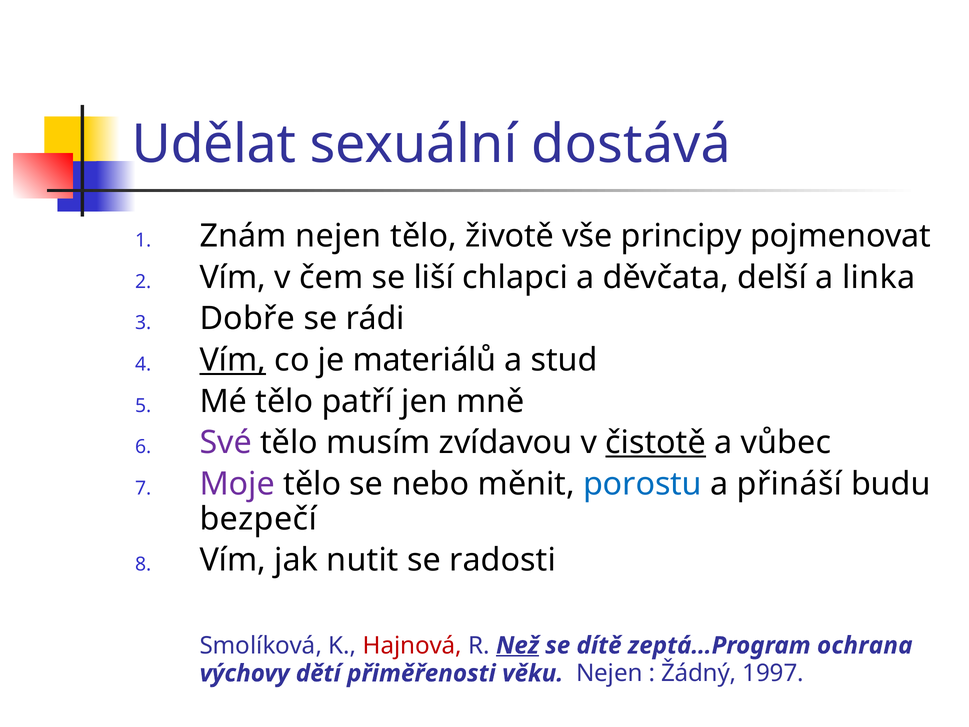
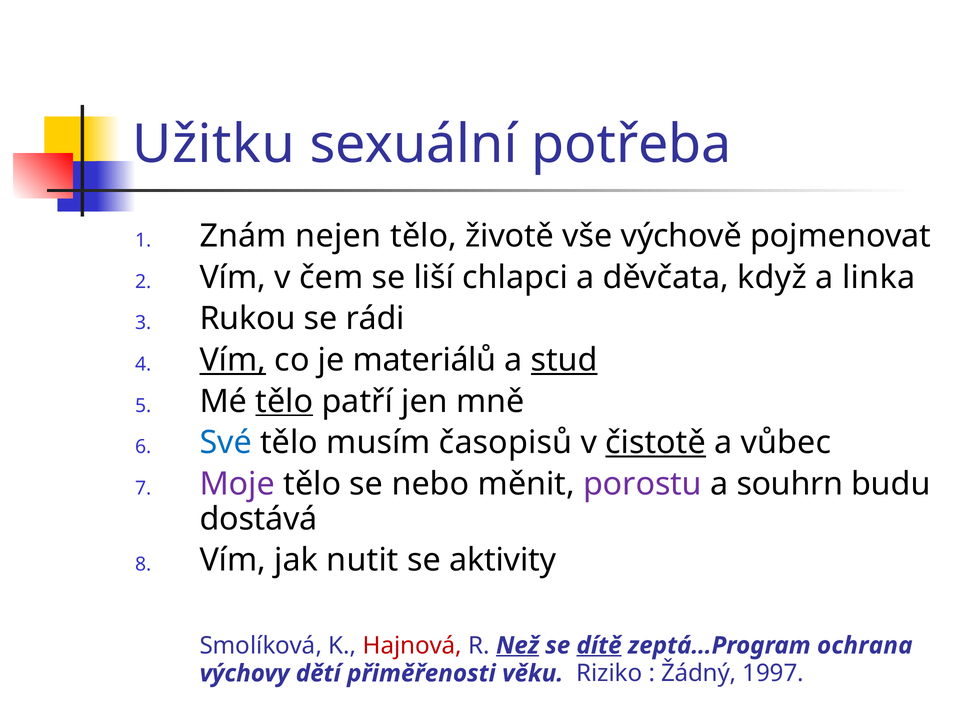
Udělat: Udělat -> Užitku (213, 144)
dostává: dostává -> potřeba (631, 144)
principy: principy -> výchově (681, 236)
delší: delší -> když (772, 277)
Dobře: Dobře -> Rukou (248, 319)
stud underline: none -> present (564, 360)
tělo underline: none -> present (284, 401)
Své colour: purple -> blue (226, 443)
zvídavou: zvídavou -> časopisů (506, 443)
porostu colour: blue -> purple (643, 484)
přináší: přináší -> souhrn (790, 484)
bezpečí: bezpečí -> dostává (259, 519)
radosti: radosti -> aktivity (503, 560)
dítě underline: none -> present (599, 645)
věku Nejen: Nejen -> Riziko (609, 673)
